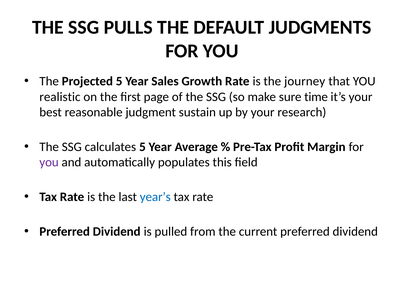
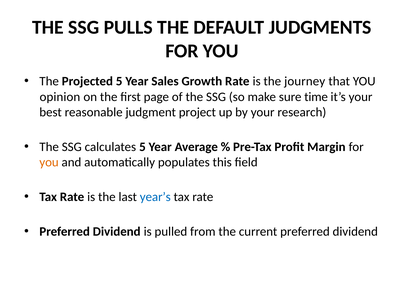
realistic: realistic -> opinion (60, 97)
sustain: sustain -> project (197, 112)
you colour: purple -> orange (49, 162)
